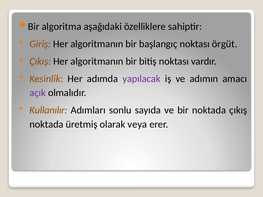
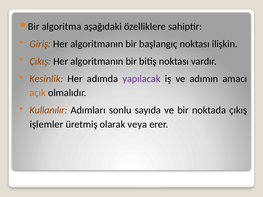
örgüt: örgüt -> ilişkin (225, 44)
açık colour: purple -> orange (38, 93)
noktada: noktada -> işlemler (46, 124)
